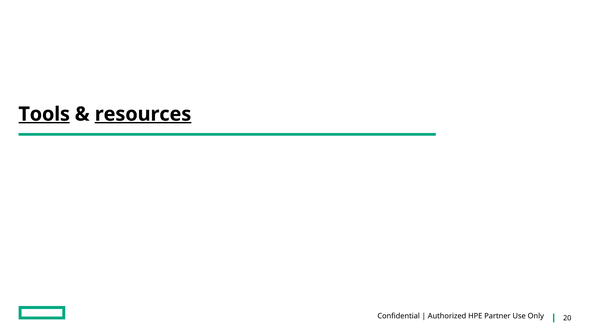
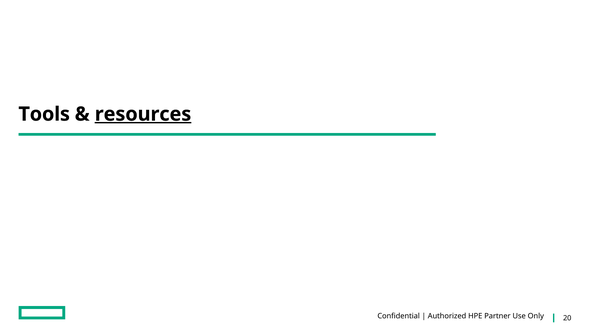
Tools underline: present -> none (44, 114)
